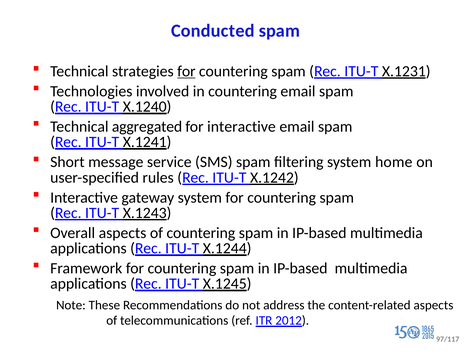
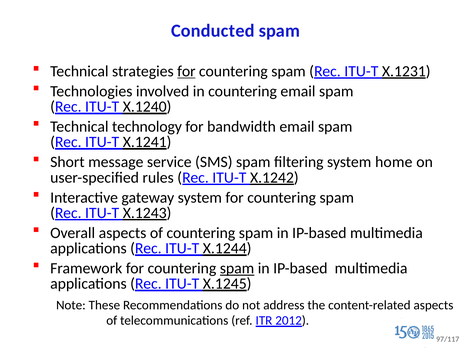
aggregated: aggregated -> technology (147, 126)
for interactive: interactive -> bandwidth (242, 126)
spam underline: none -> present (237, 268)
